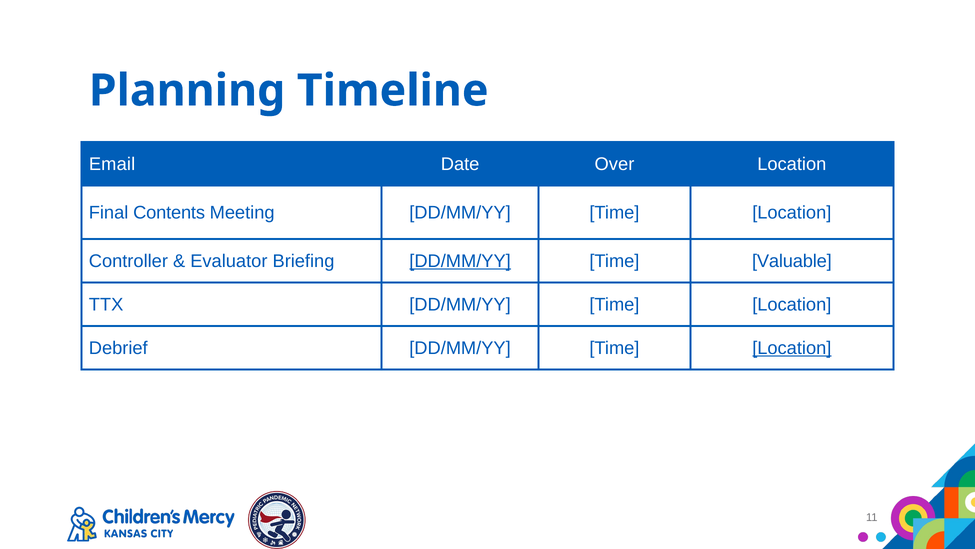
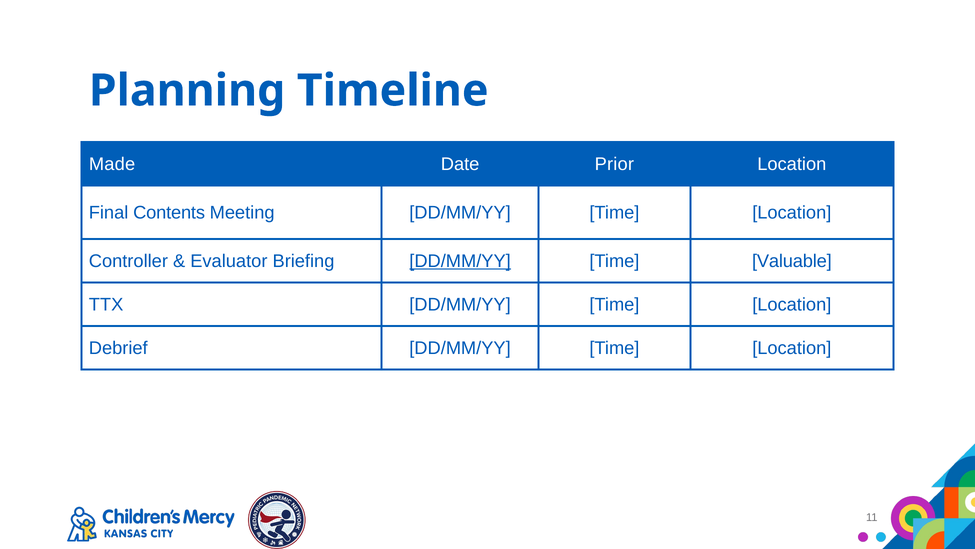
Email: Email -> Made (112, 164)
Over: Over -> Prior (614, 164)
Location underline: present -> none (792, 348)
